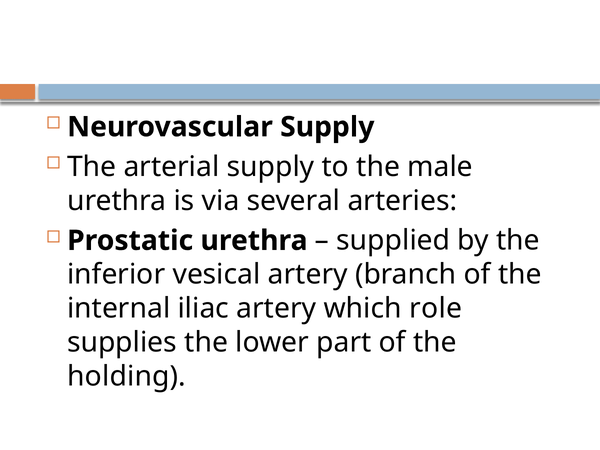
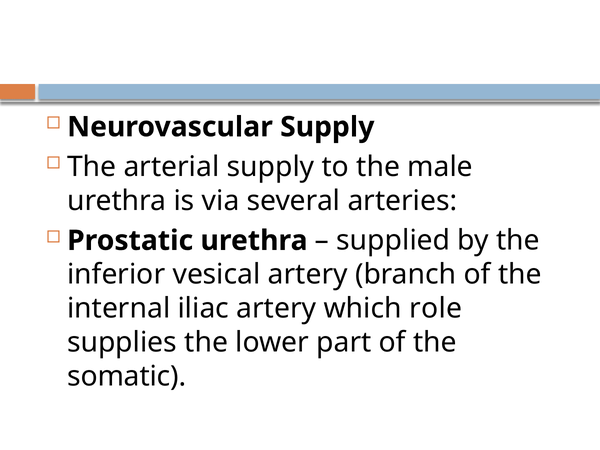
holding: holding -> somatic (127, 377)
